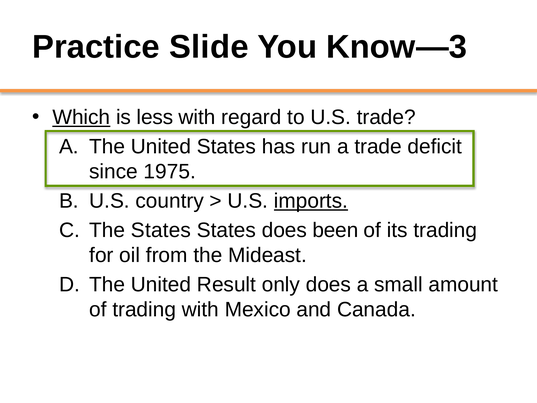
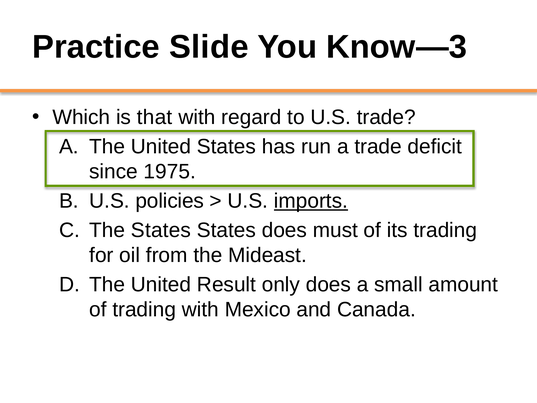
Which underline: present -> none (81, 117)
less: less -> that (155, 117)
country: country -> policies (170, 201)
been: been -> must (335, 230)
